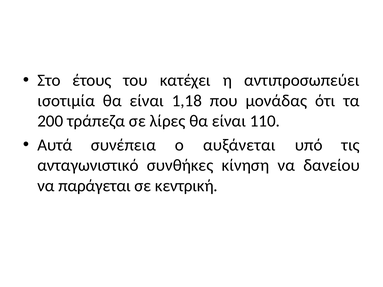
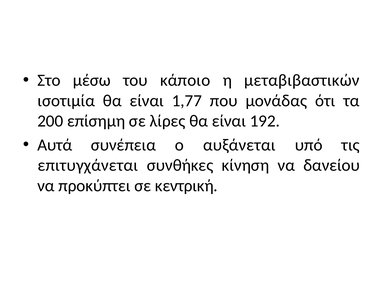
έτους: έτους -> μέσω (92, 80)
κατέχει: κατέχει -> κάποιο (185, 80)
αντιπροσωπεύει: αντιπροσωπεύει -> μεταβιβαστικών (302, 80)
1,18: 1,18 -> 1,77 (187, 101)
τράπεζα: τράπεζα -> επίσημη (96, 121)
110: 110 -> 192 (265, 121)
ανταγωνιστικό: ανταγωνιστικό -> επιτυγχάνεται (88, 165)
παράγεται: παράγεται -> προκύπτει (95, 186)
